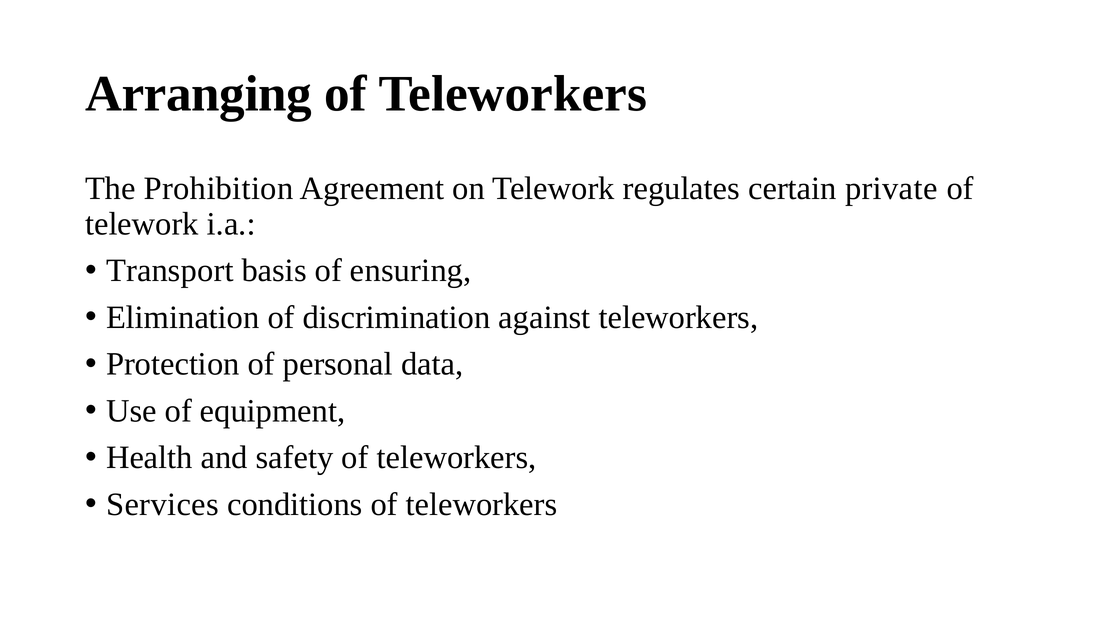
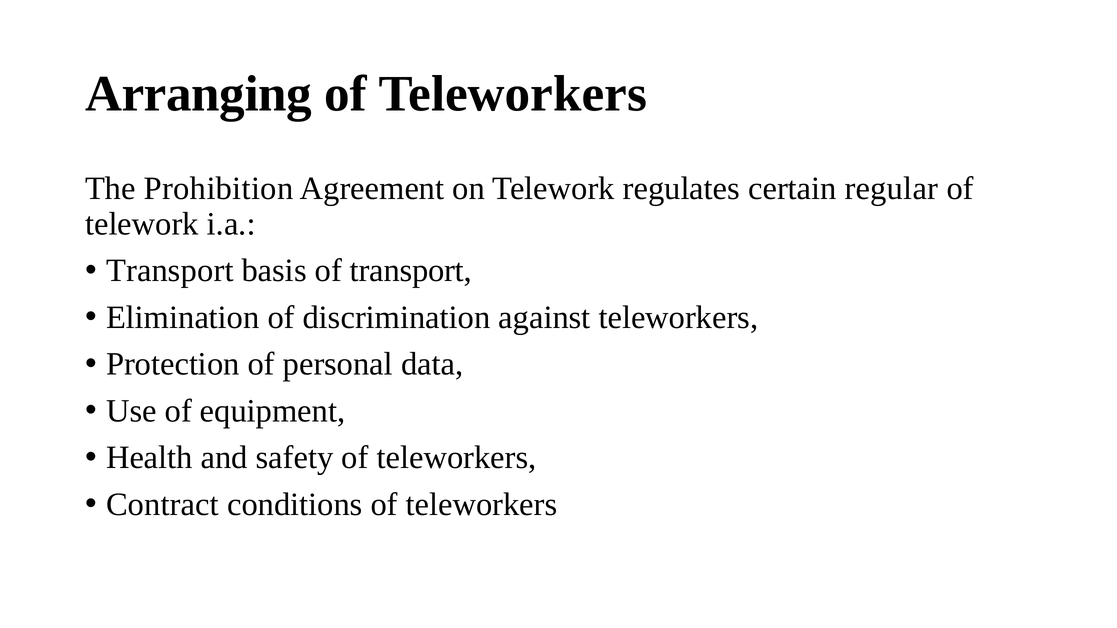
private: private -> regular (891, 189)
of ensuring: ensuring -> transport (411, 271)
Services: Services -> Contract (163, 505)
